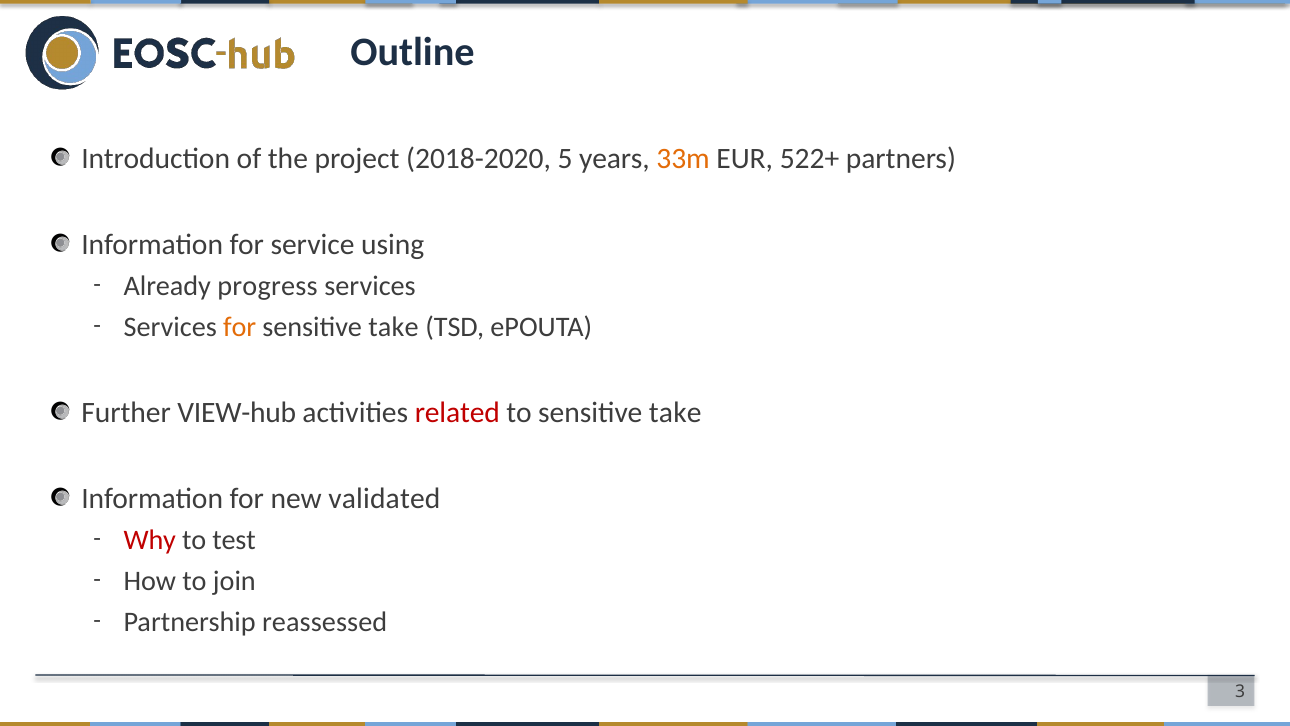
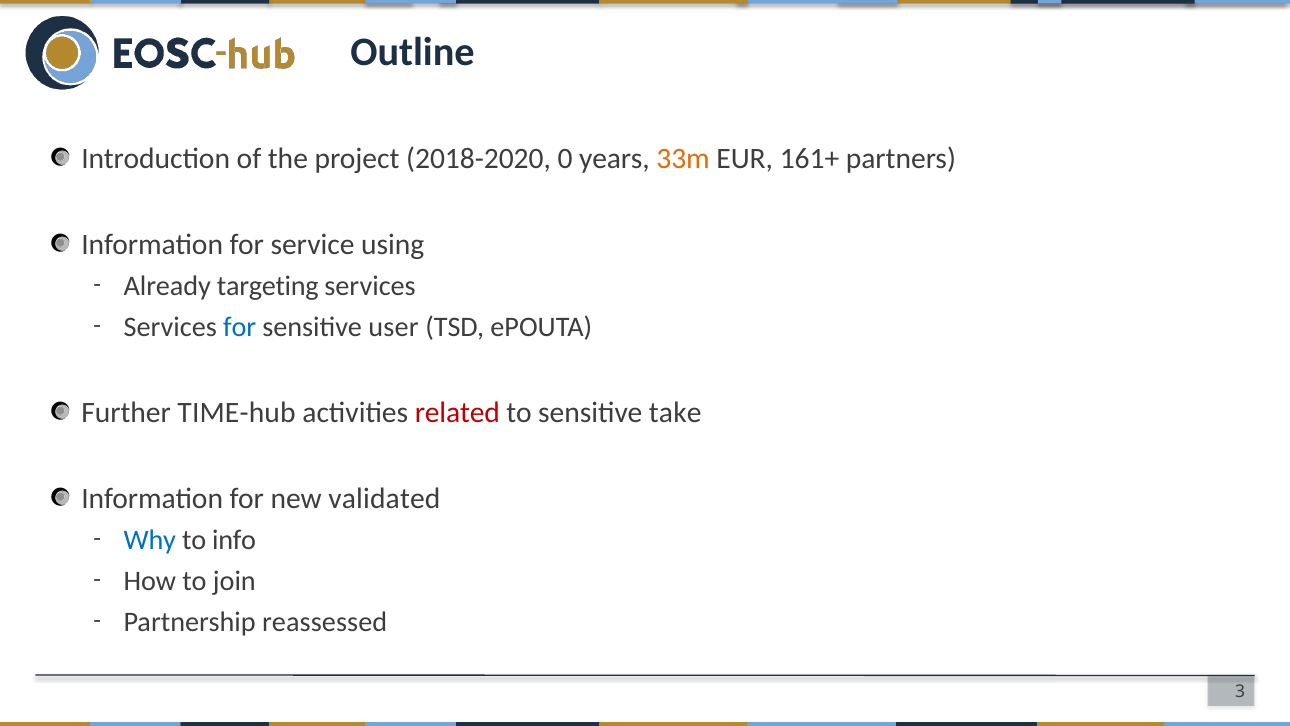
5: 5 -> 0 (565, 159)
522+: 522+ -> 161+ (810, 159)
progress: progress -> targeting (268, 286)
for colour: orange -> blue (240, 327)
take: take -> user (394, 327)
VIEW-hub: VIEW-hub -> TIME-hub (237, 412)
Why colour: red -> blue (150, 540)
test: test -> info (234, 540)
